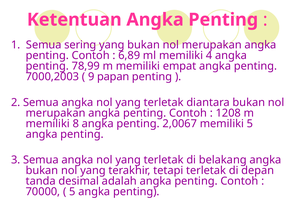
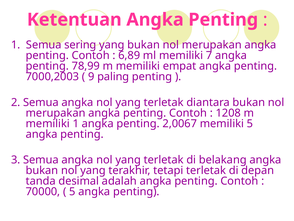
4: 4 -> 7 (209, 55)
papan: papan -> paling (113, 77)
memiliki 8: 8 -> 1 (76, 123)
